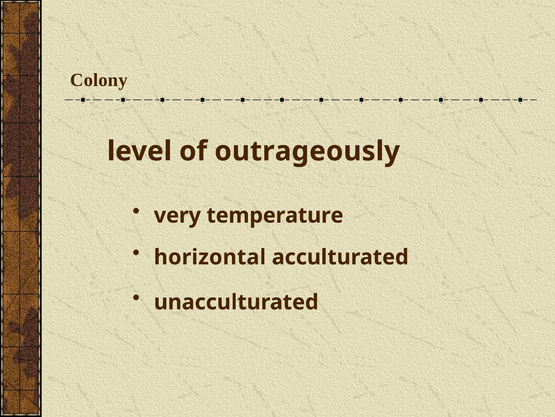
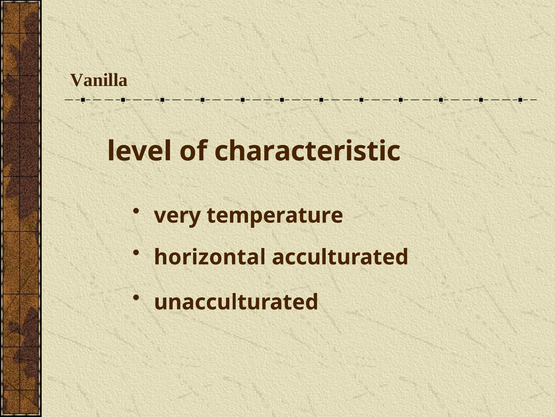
Colony: Colony -> Vanilla (99, 80)
outrageously: outrageously -> characteristic (307, 151)
